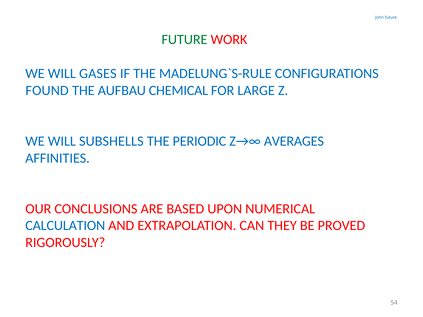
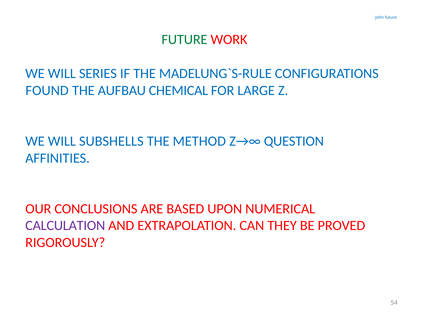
GASES: GASES -> SERIES (98, 74)
PERIODIC: PERIODIC -> METHOD (199, 141)
AVERAGES: AVERAGES -> QUESTION (294, 141)
CALCULATION colour: blue -> purple (65, 226)
